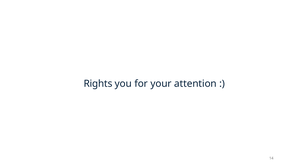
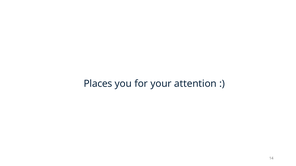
Rights: Rights -> Places (98, 84)
